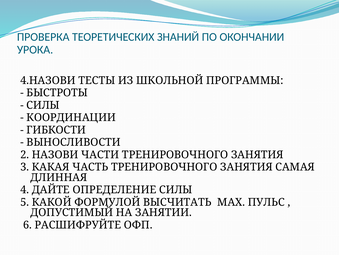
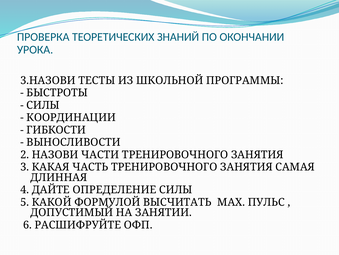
4.НАЗОВИ: 4.НАЗОВИ -> 3.НАЗОВИ (48, 80)
